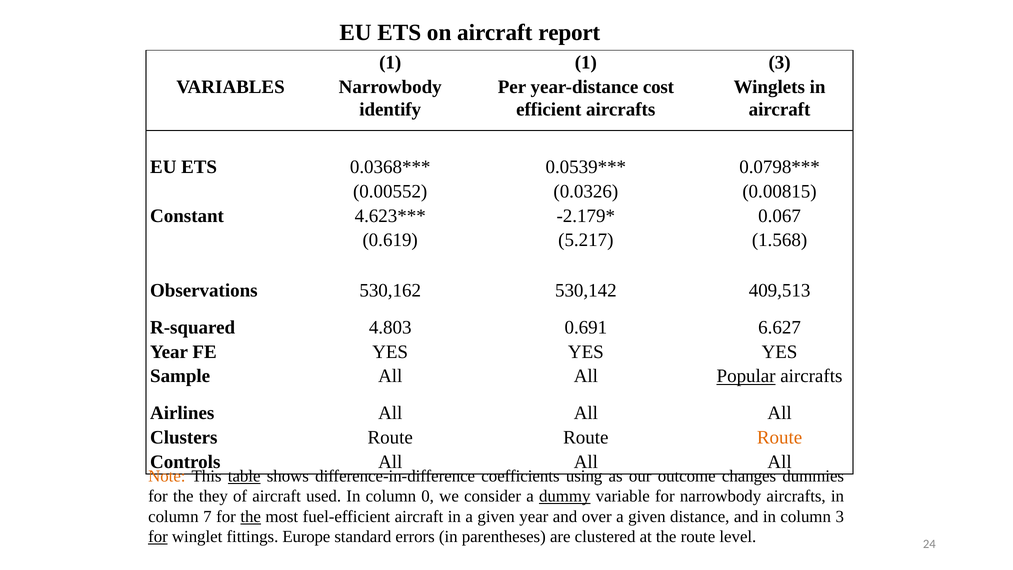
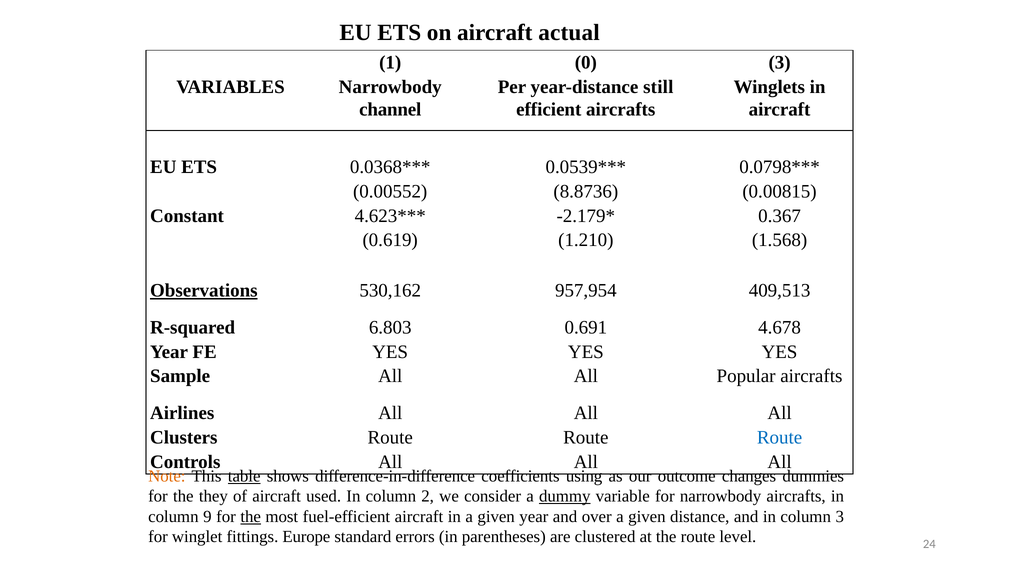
report: report -> actual (569, 33)
1 1: 1 -> 0 (586, 62)
cost: cost -> still (658, 87)
identify: identify -> channel (390, 109)
0.0326: 0.0326 -> 8.8736 (586, 191)
0.067: 0.067 -> 0.367 (780, 216)
5.217: 5.217 -> 1.210 (586, 240)
Observations underline: none -> present (204, 290)
530,142: 530,142 -> 957,954 (586, 290)
4.803: 4.803 -> 6.803 (390, 327)
6.627: 6.627 -> 4.678 (780, 327)
Popular underline: present -> none (746, 376)
Route colour: orange -> blue (780, 437)
0: 0 -> 2 (428, 496)
7: 7 -> 9 (207, 516)
for underline: present -> none (158, 537)
